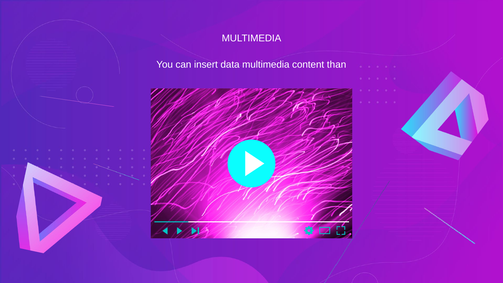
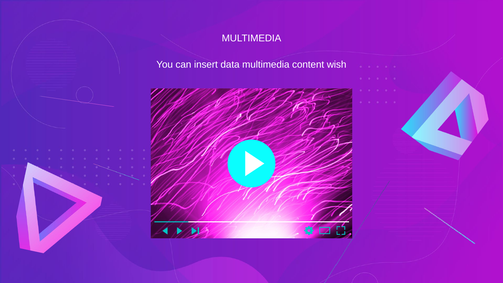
than: than -> wish (337, 65)
